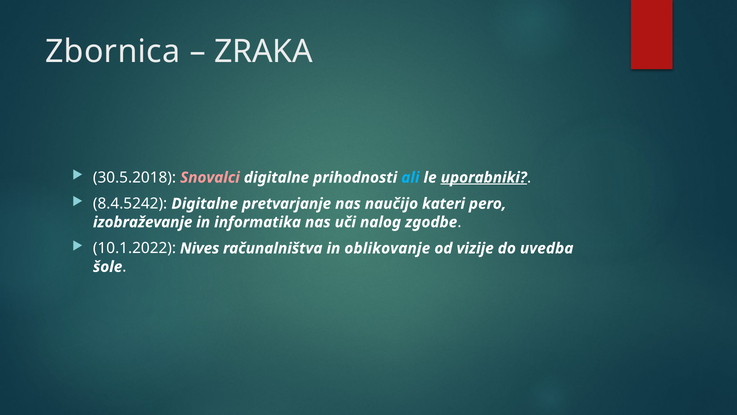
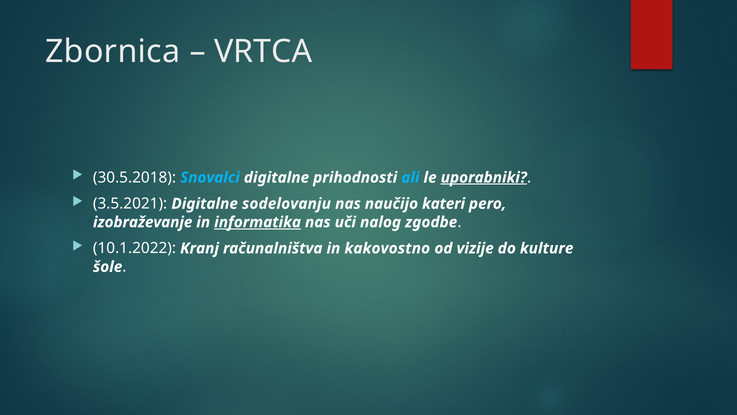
ZRAKA: ZRAKA -> VRTCA (263, 52)
Snovalci colour: pink -> light blue (210, 177)
8.4.5242: 8.4.5242 -> 3.5.2021 (130, 204)
pretvarjanje: pretvarjanje -> sodelovanju (286, 204)
informatika underline: none -> present (258, 222)
Nives: Nives -> Kranj (200, 248)
oblikovanje: oblikovanje -> kakovostno (387, 248)
uvedba: uvedba -> kulture (547, 248)
